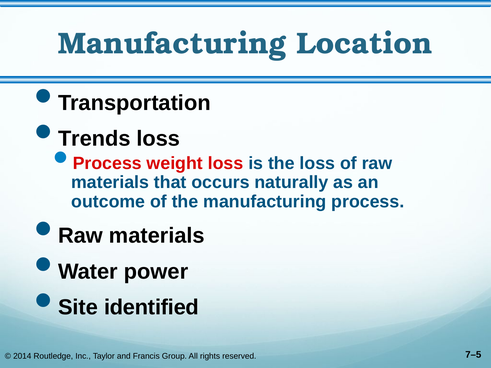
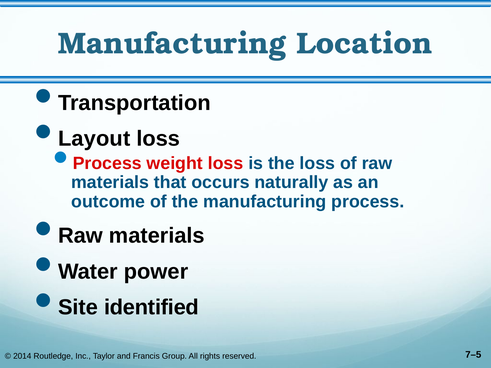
Trends: Trends -> Layout (94, 139)
